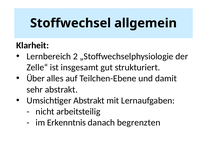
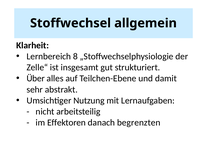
2: 2 -> 8 (75, 56)
Umsichtiger Abstrakt: Abstrakt -> Nutzung (89, 101)
Erkenntnis: Erkenntnis -> Effektoren (66, 123)
